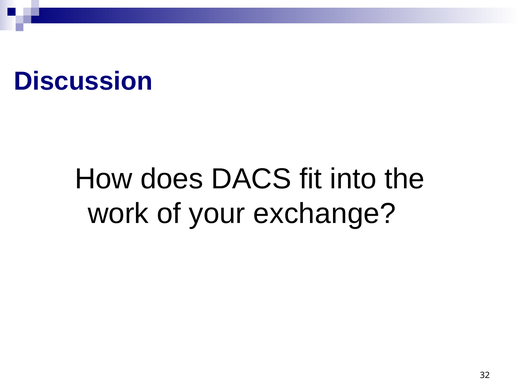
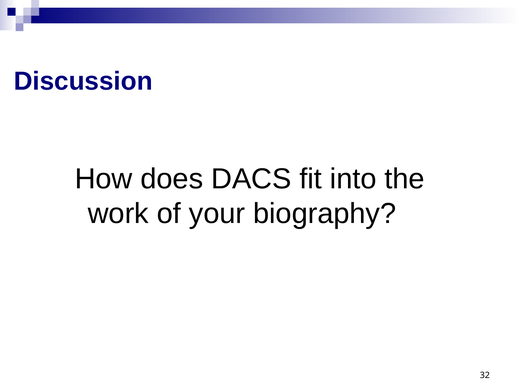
exchange: exchange -> biography (325, 213)
